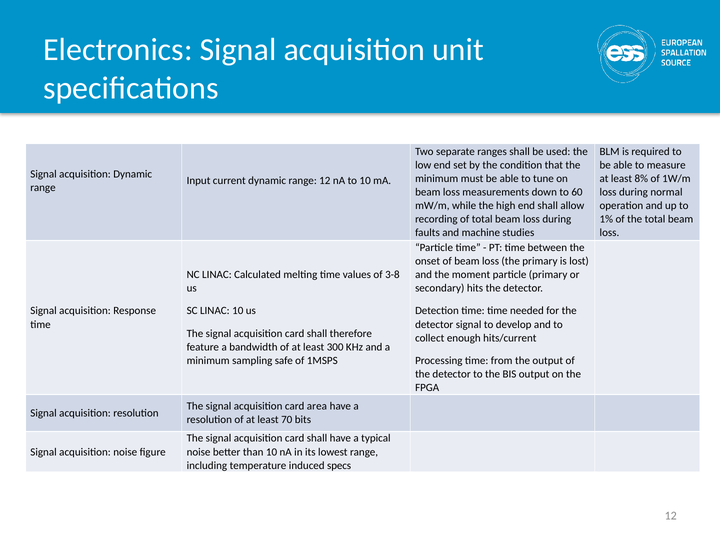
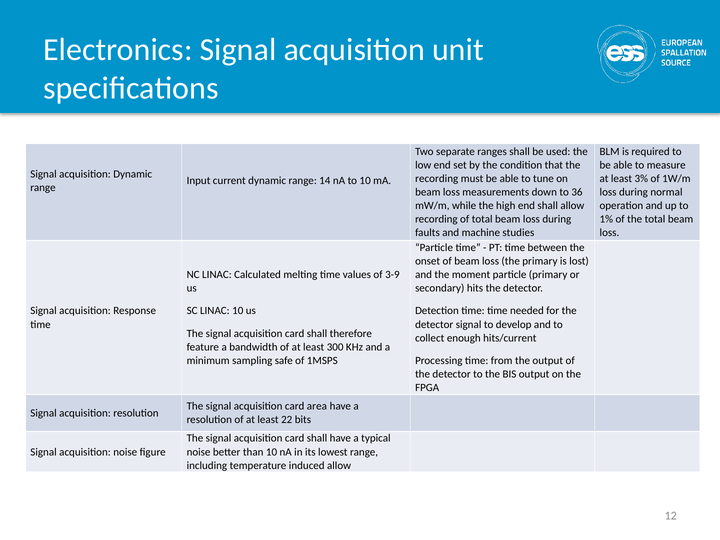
minimum: minimum -> recording (437, 179)
8%: 8% -> 3% (641, 179)
range 12: 12 -> 14 (325, 181)
60: 60 -> 36 (577, 192)
3-8: 3-8 -> 3-9 (392, 275)
70: 70 -> 22 (287, 420)
induced specs: specs -> allow (339, 466)
